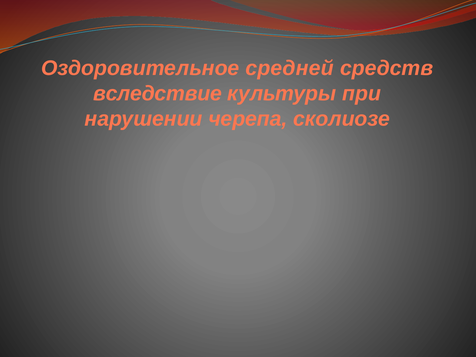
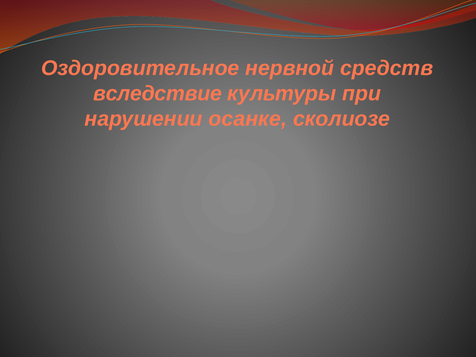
средней: средней -> нервной (290, 68)
черепа: черепа -> осанке (248, 119)
